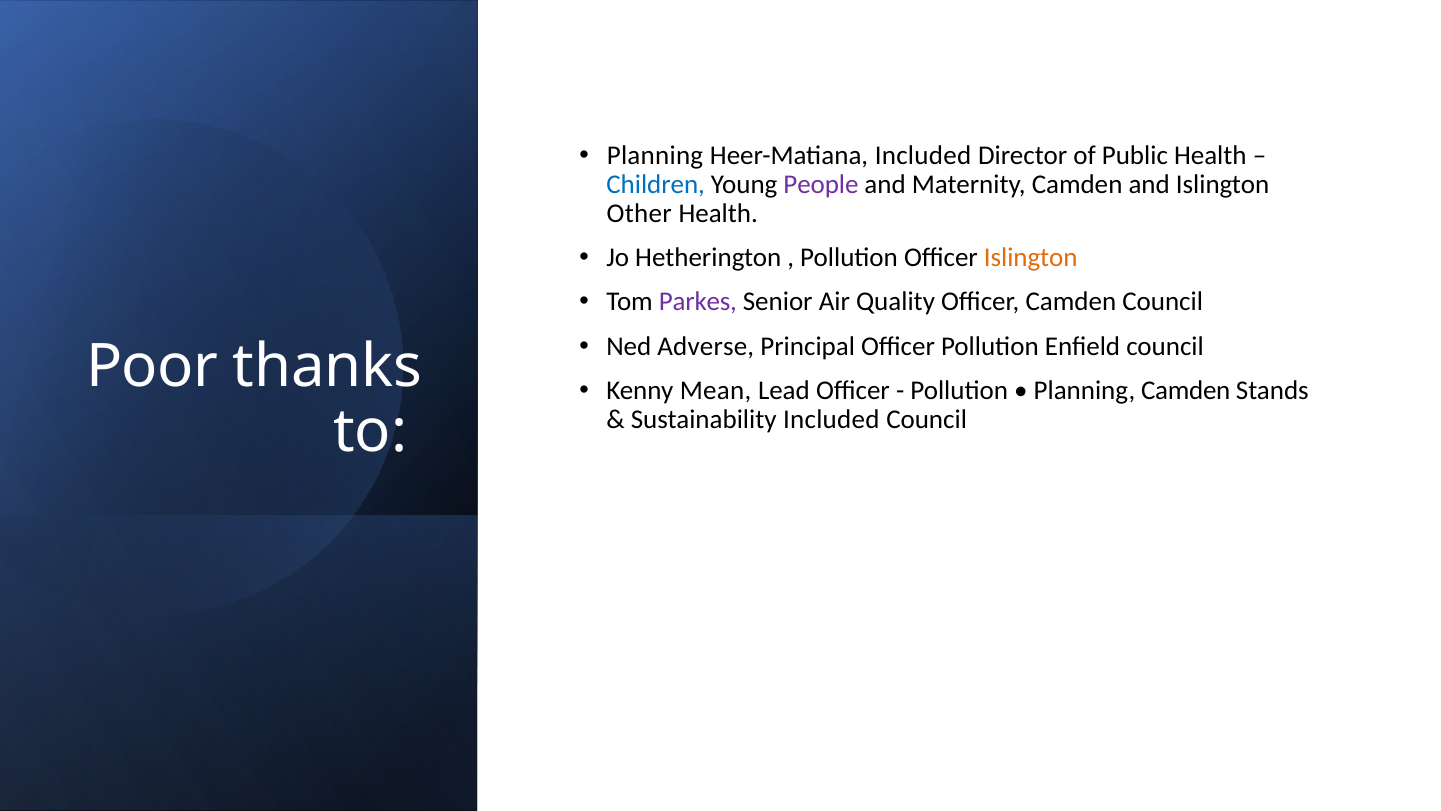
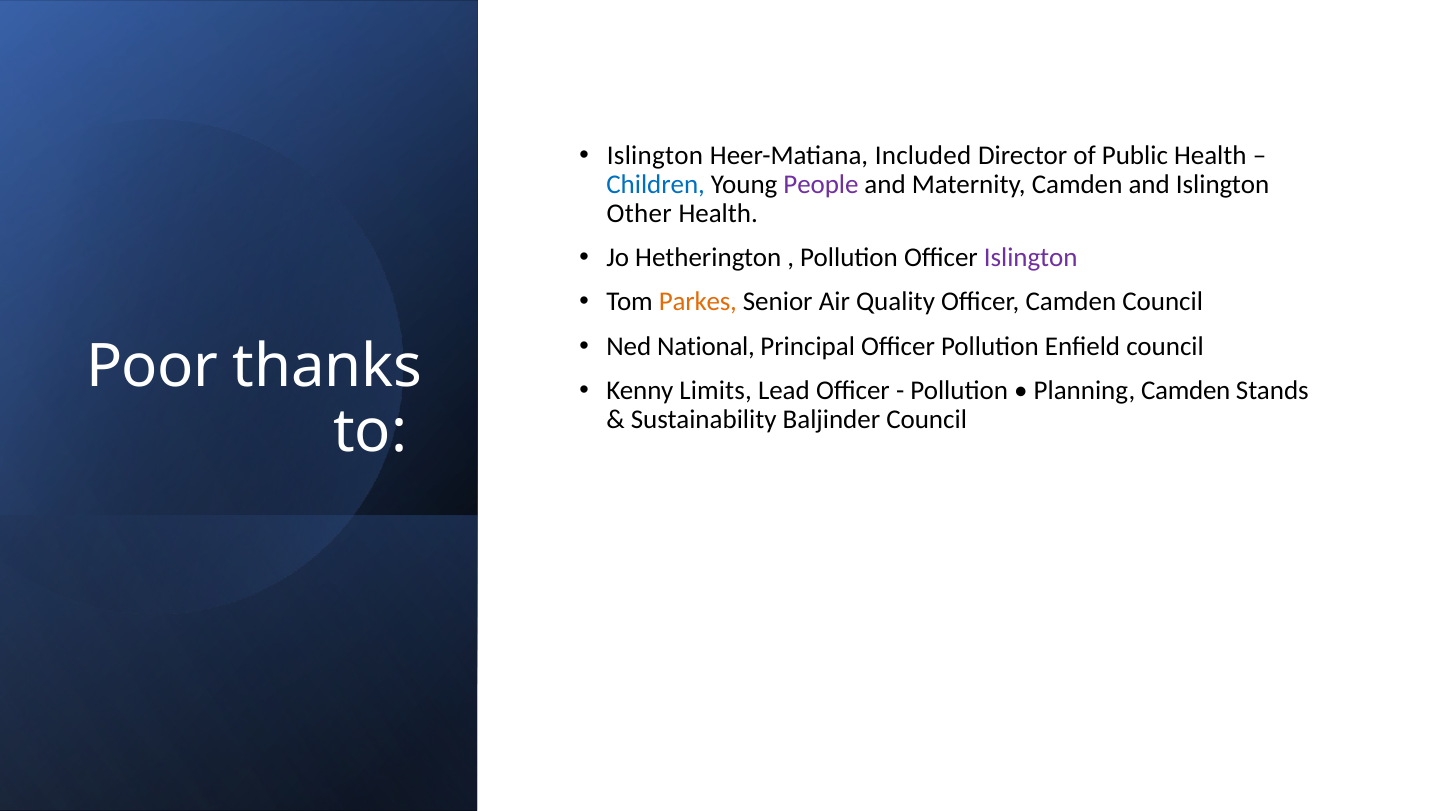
Planning: Planning -> Islington (655, 155)
Islington colour: orange -> purple (1031, 258)
Parkes colour: purple -> orange (698, 302)
Adverse: Adverse -> National (706, 346)
Mean: Mean -> Limits (716, 390)
Sustainability Included: Included -> Baljinder (831, 419)
